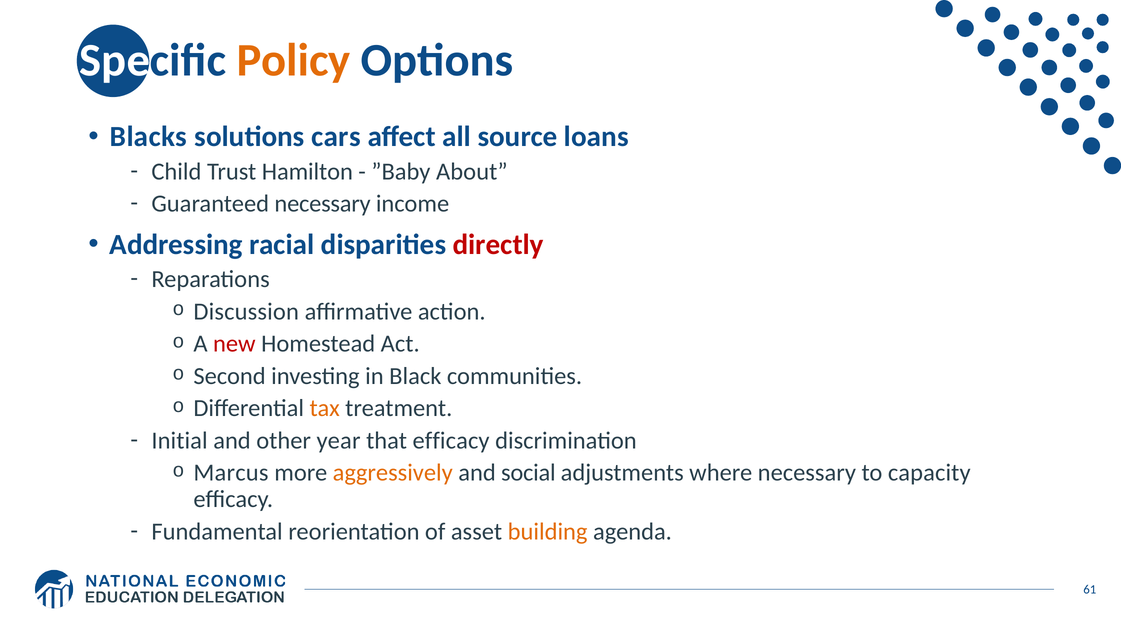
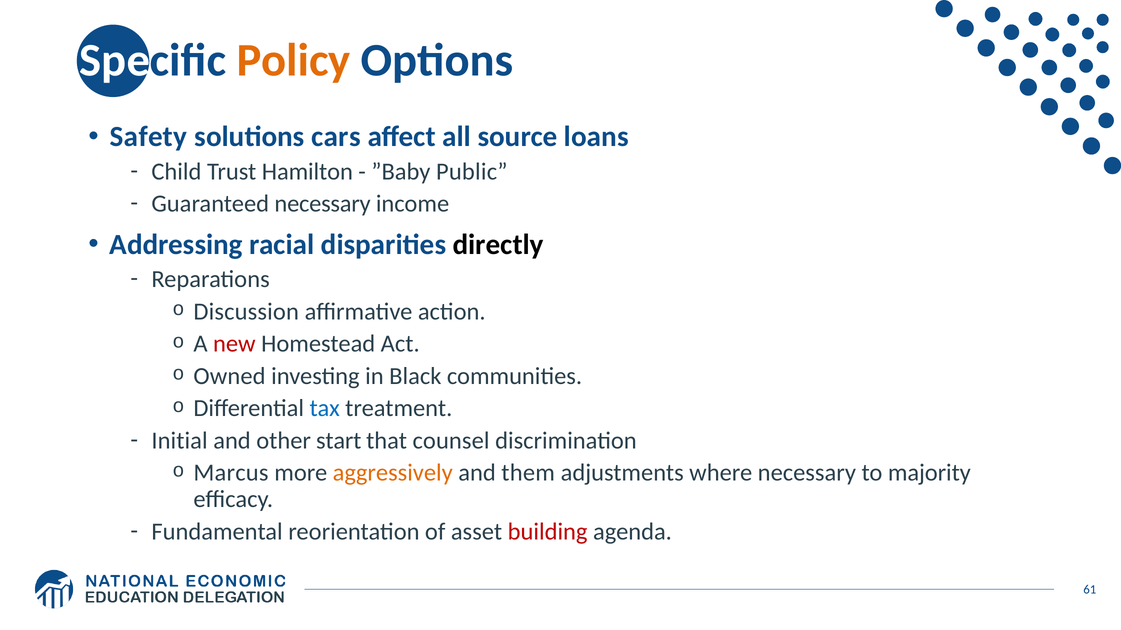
Blacks: Blacks -> Safety (148, 137)
About: About -> Public (472, 172)
directly colour: red -> black (498, 245)
Second: Second -> Owned (230, 376)
tax colour: orange -> blue (325, 409)
year: year -> start (339, 441)
that efficacy: efficacy -> counsel (451, 441)
social: social -> them (528, 473)
capacity: capacity -> majority (929, 473)
building colour: orange -> red (548, 532)
